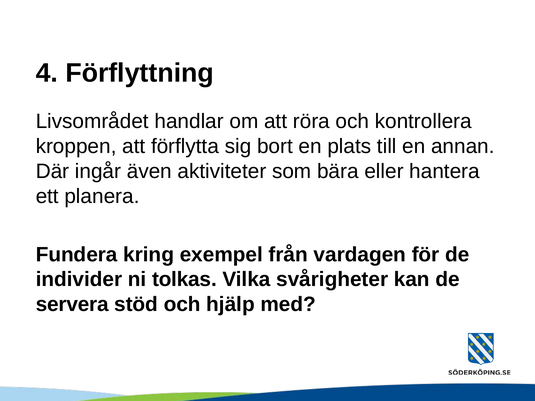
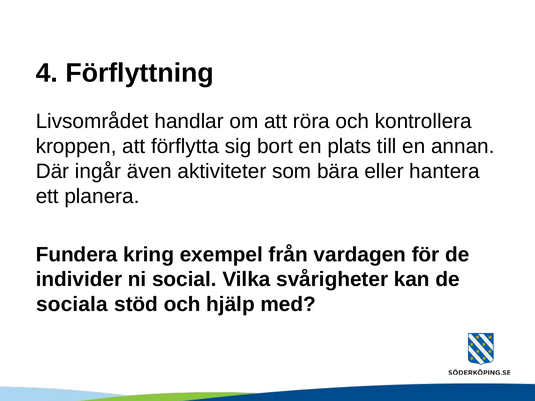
tolkas: tolkas -> social (184, 280)
servera: servera -> sociala (72, 305)
